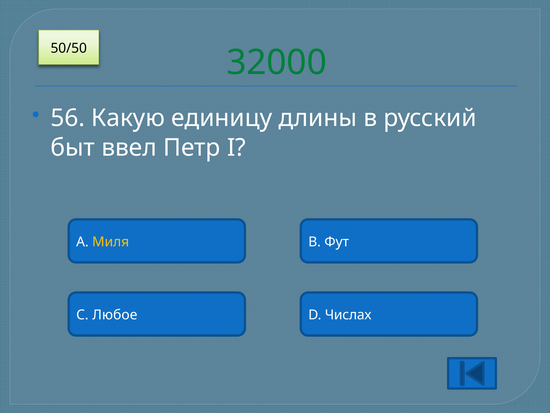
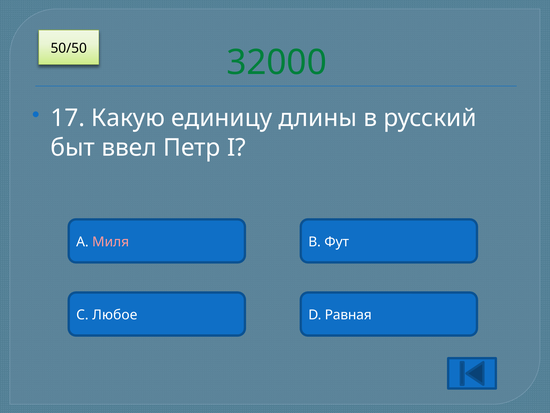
56: 56 -> 17 (68, 118)
Миля colour: yellow -> pink (111, 242)
Числах: Числах -> Равная (348, 315)
